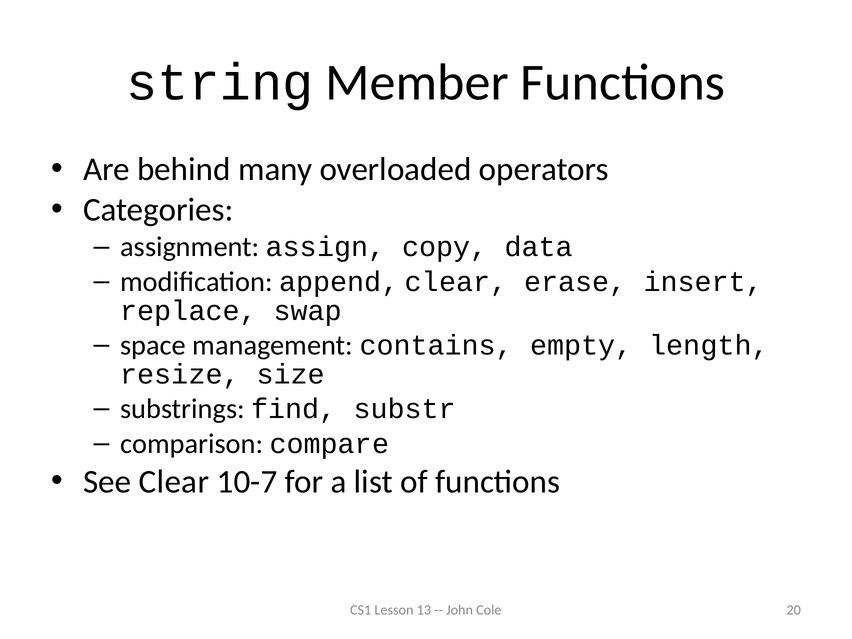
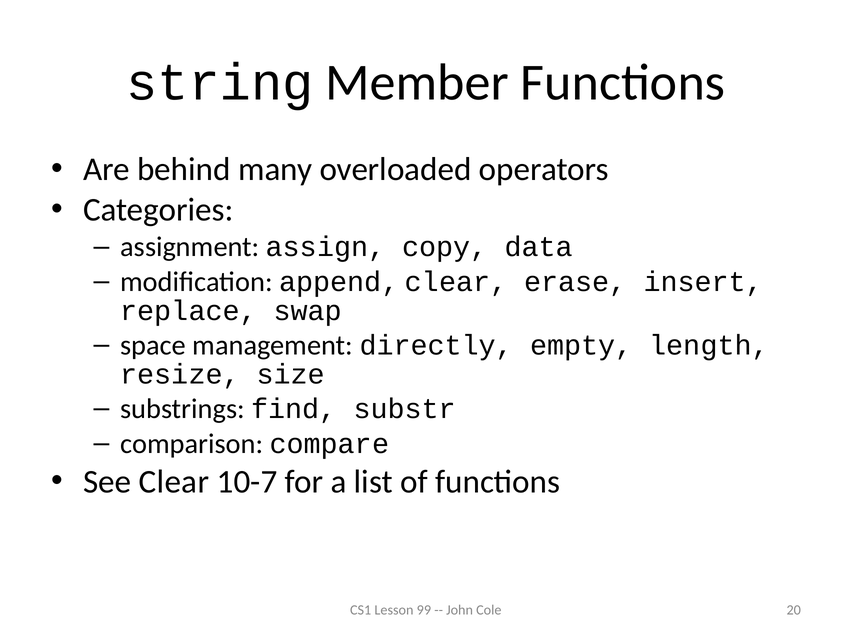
contains: contains -> directly (436, 345)
13: 13 -> 99 (424, 610)
